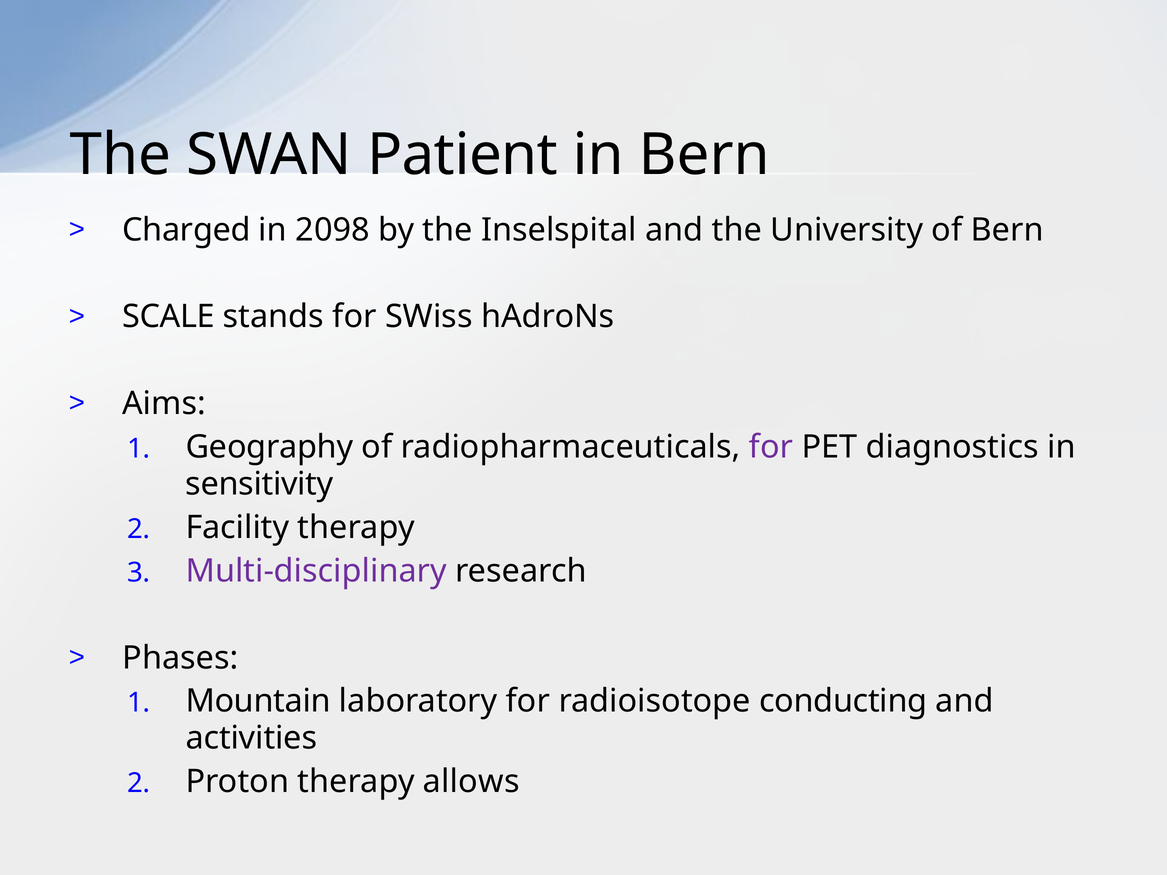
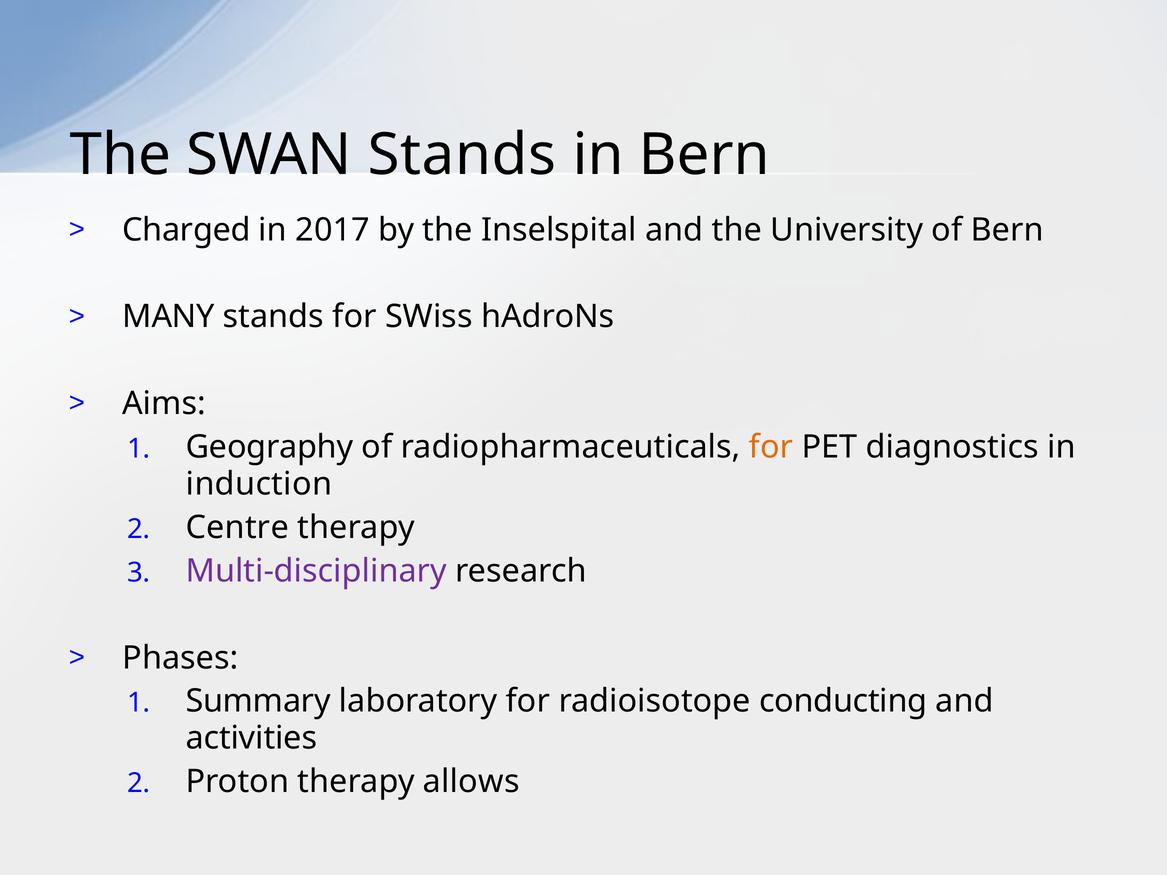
SWAN Patient: Patient -> Stands (462, 155)
2098: 2098 -> 2017 (333, 230)
SCALE: SCALE -> MANY (169, 317)
for colour: purple -> orange (771, 447)
sensitivity: sensitivity -> induction (259, 484)
Facility: Facility -> Centre (237, 528)
Mountain: Mountain -> Summary (258, 701)
